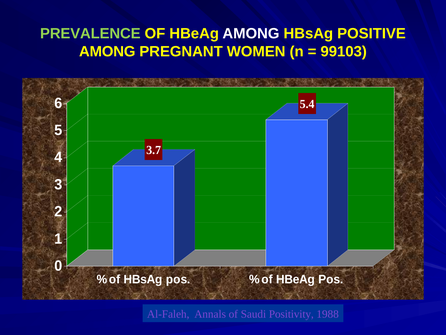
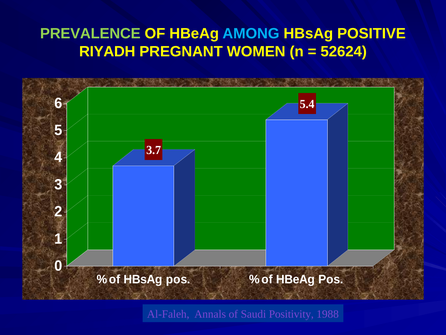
AMONG colour: white -> light blue (251, 34)
AMONG: AMONG -> RIYADH (107, 51)
99103: 99103 -> 52624 (344, 51)
